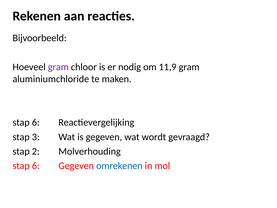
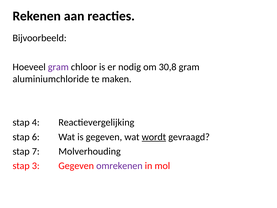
11,9: 11,9 -> 30,8 (168, 67)
6: 6 -> 4 (36, 122)
3: 3 -> 6 (36, 137)
wordt underline: none -> present (154, 137)
2: 2 -> 7 (36, 151)
6: 6 -> 3 (36, 166)
omrekenen colour: blue -> purple (119, 166)
